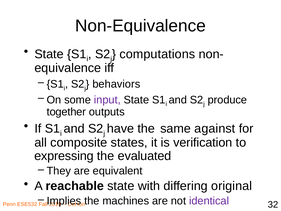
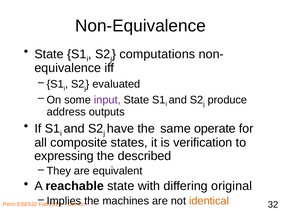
behaviors: behaviors -> evaluated (116, 84)
together: together -> address (66, 112)
against: against -> operate (215, 128)
evaluated: evaluated -> described (145, 156)
identical colour: purple -> orange (209, 201)
